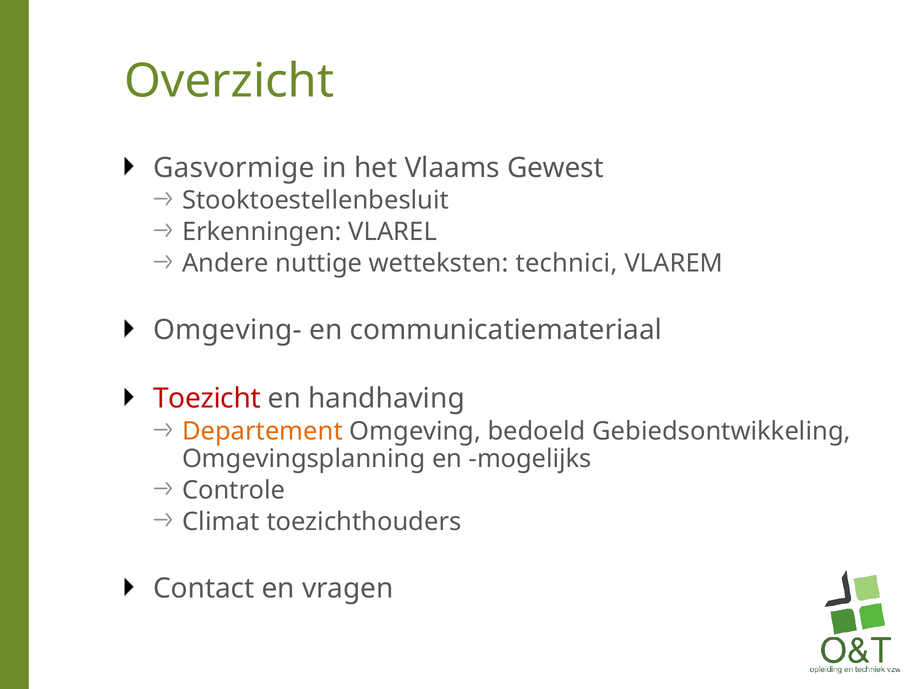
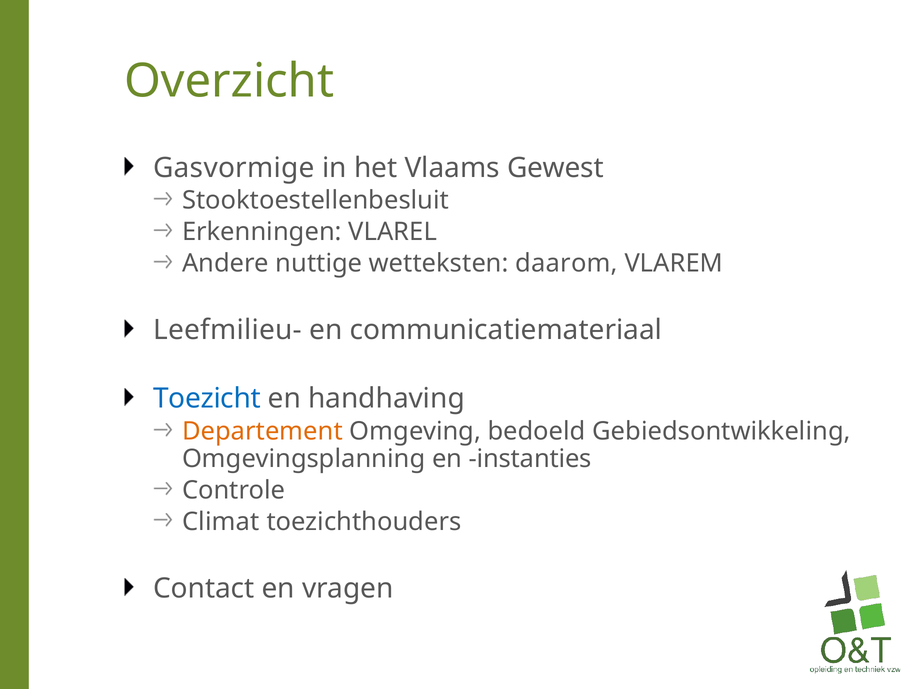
technici: technici -> daarom (567, 263)
Omgeving-: Omgeving- -> Leefmilieu- (227, 330)
Toezicht colour: red -> blue (207, 399)
mogelijks: mogelijks -> instanties (530, 459)
